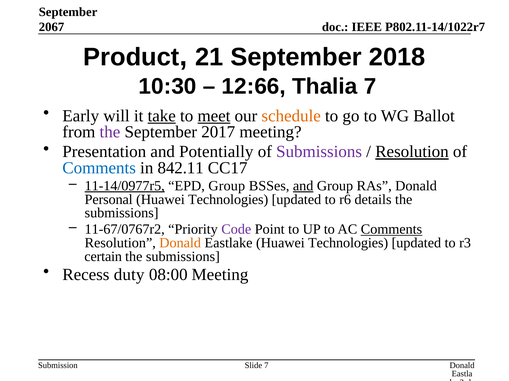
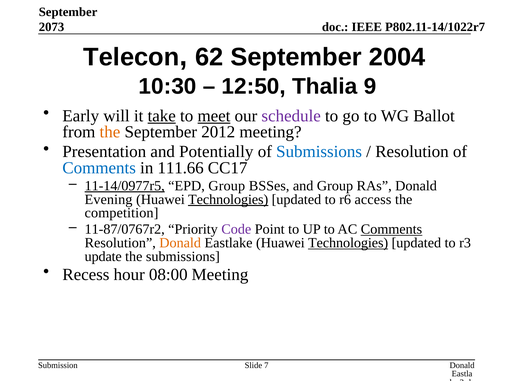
2067: 2067 -> 2073 (52, 27)
Product: Product -> Telecon (131, 57)
21: 21 -> 62 (209, 57)
2018: 2018 -> 2004 (397, 57)
12:66: 12:66 -> 12:50 (254, 86)
Thalia 7: 7 -> 9 (370, 86)
schedule colour: orange -> purple (291, 116)
the colour: purple -> orange (110, 132)
2017: 2017 -> 2012 (218, 132)
Submissions colour: purple -> blue (319, 152)
Resolution underline: present -> none (412, 152)
842.11: 842.11 -> 111.66 (181, 168)
and underline: present -> none (303, 186)
Personal: Personal -> Evening (109, 200)
Technologies underline: none -> present (228, 200)
details: details -> access (373, 200)
submissions: submissions -> competition (122, 213)
11-67/0767r2: 11-67/0767r2 -> 11-87/0767r2 (125, 230)
Technologies underline: none -> present (348, 243)
certain: certain -> update (103, 257)
duty: duty -> hour (129, 275)
